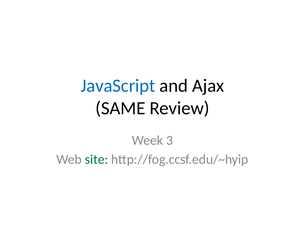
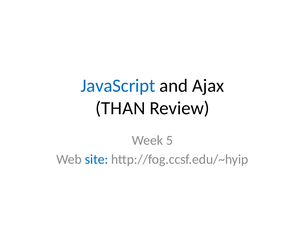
SAME: SAME -> THAN (120, 108)
3: 3 -> 5 (170, 140)
site colour: green -> blue (97, 159)
